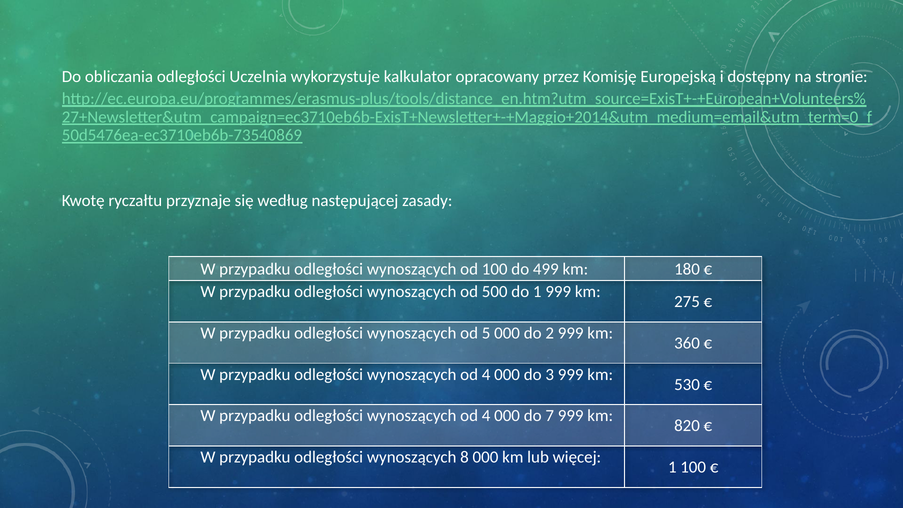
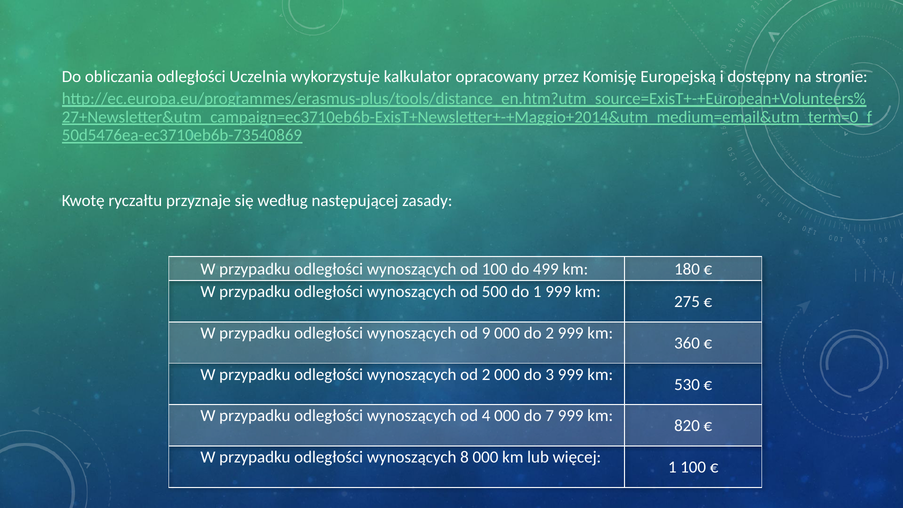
5: 5 -> 9 (486, 333)
4: 4 -> 2 (486, 374)
